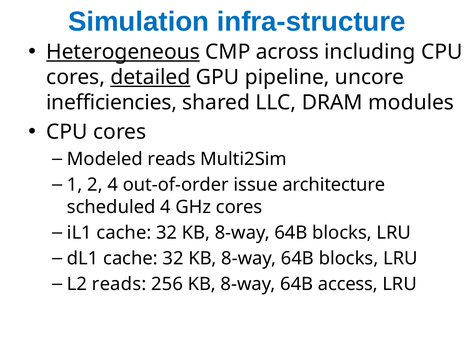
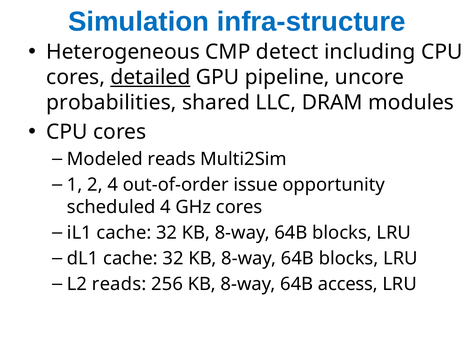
Heterogeneous underline: present -> none (123, 52)
across: across -> detect (287, 52)
inefficiencies: inefficiencies -> probabilities (111, 103)
architecture: architecture -> opportunity (334, 185)
